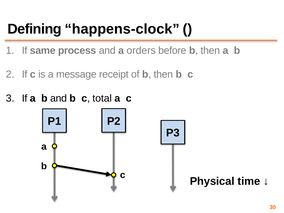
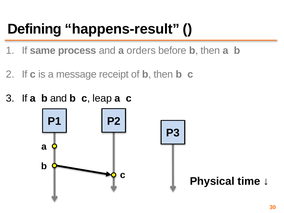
happens-clock: happens-clock -> happens-result (122, 29)
total: total -> leap (102, 98)
